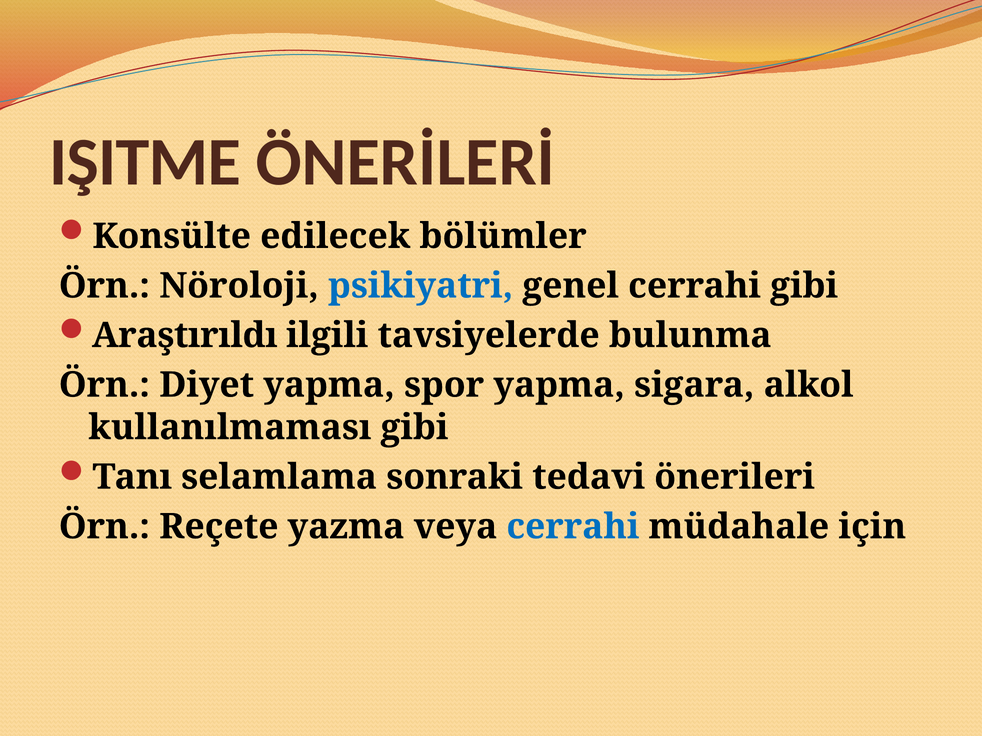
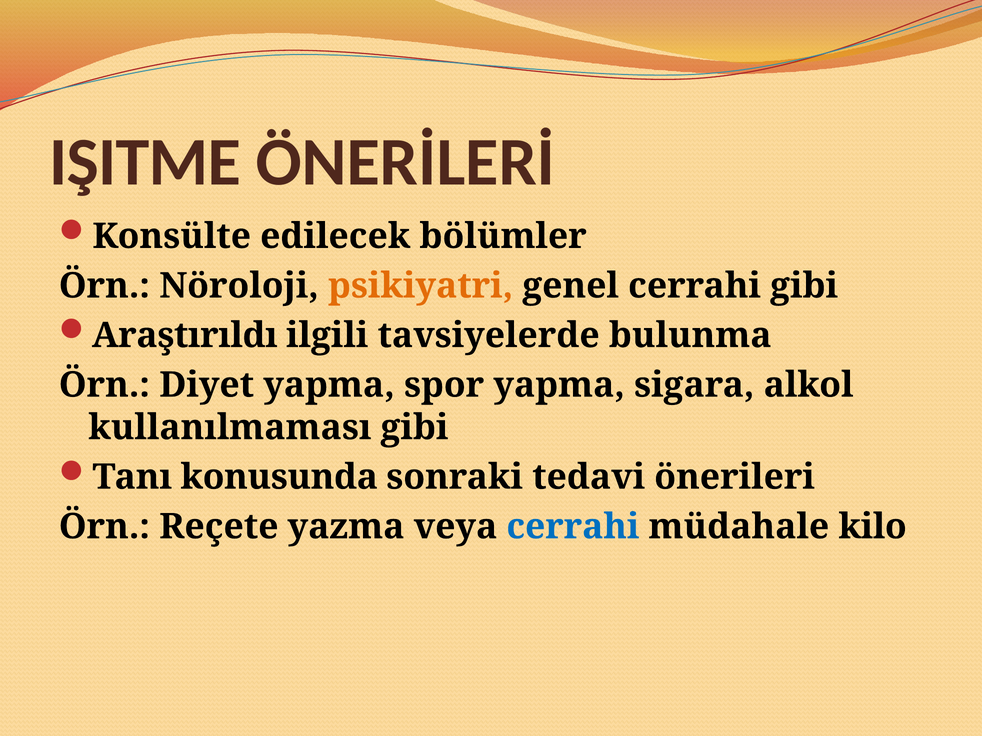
psikiyatri colour: blue -> orange (421, 286)
selamlama: selamlama -> konusunda (279, 477)
için: için -> kilo (873, 527)
